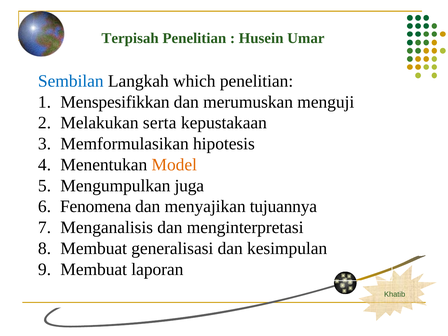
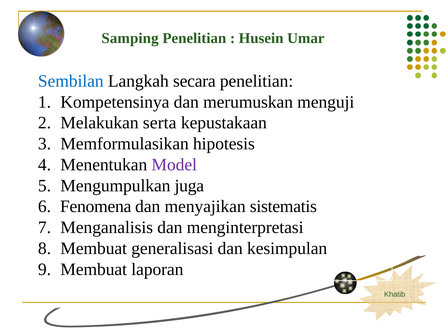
Terpisah: Terpisah -> Samping (130, 38)
which: which -> secara (194, 81)
Menspesifikkan: Menspesifikkan -> Kompetensinya (115, 102)
Model colour: orange -> purple (174, 165)
tujuannya: tujuannya -> sistematis (283, 207)
